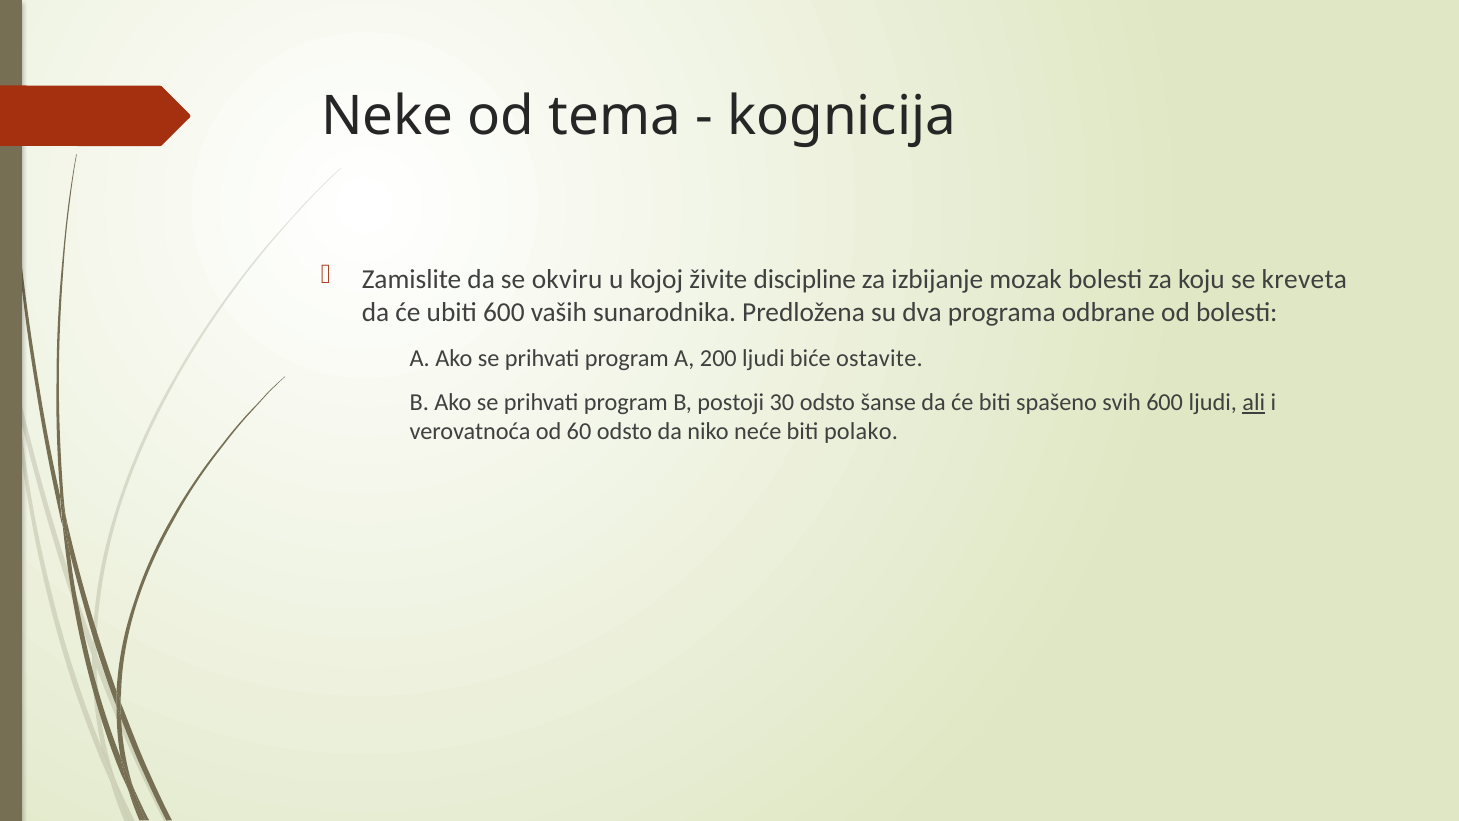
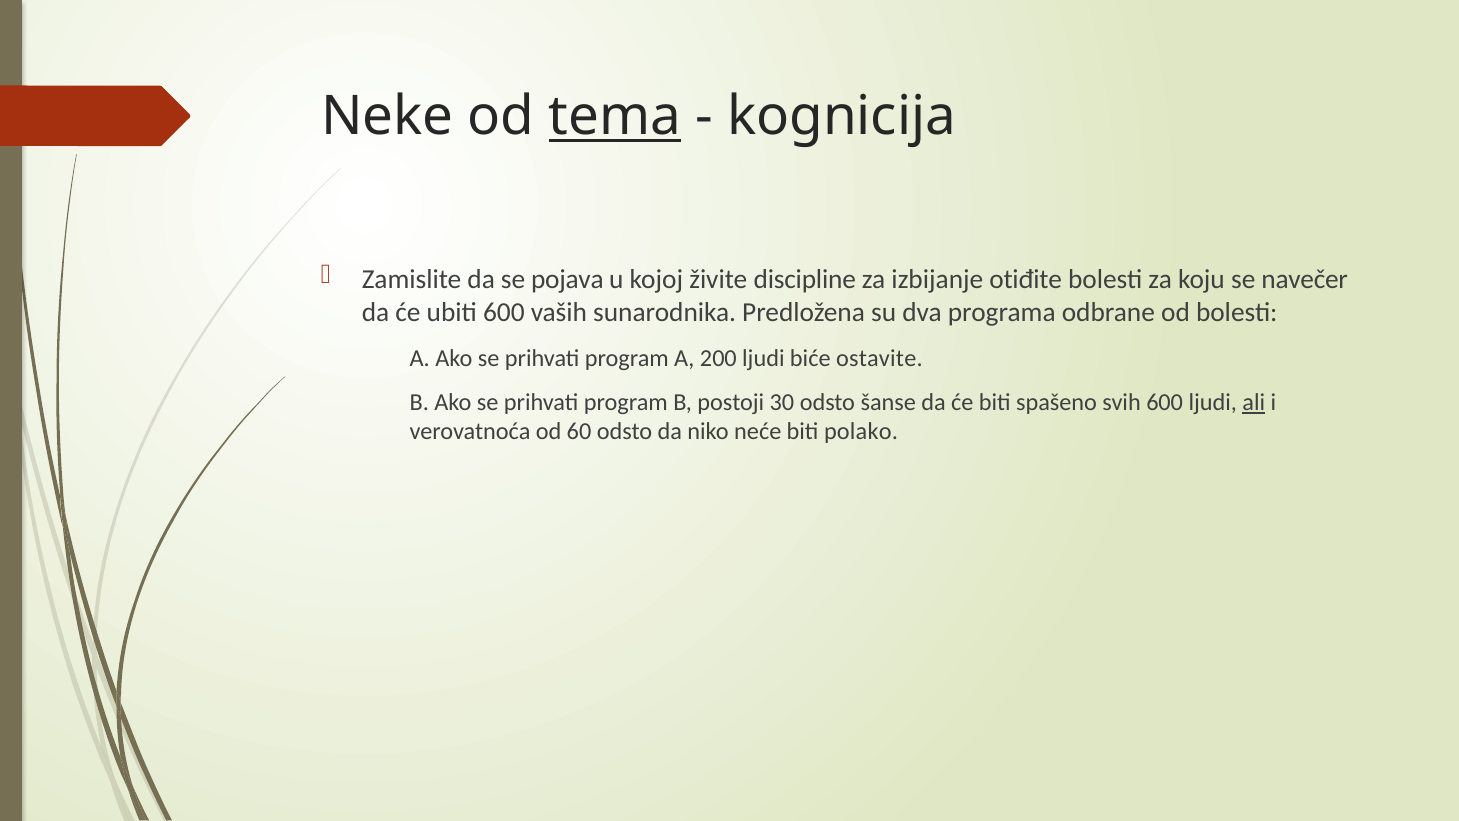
tema underline: none -> present (615, 117)
okviru: okviru -> pojava (567, 279)
mozak: mozak -> otiđite (1026, 279)
kreveta: kreveta -> navečer (1305, 279)
